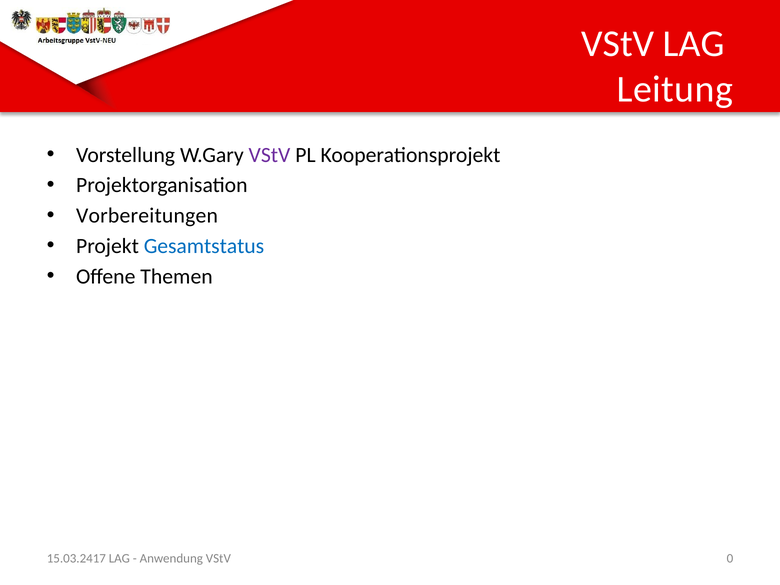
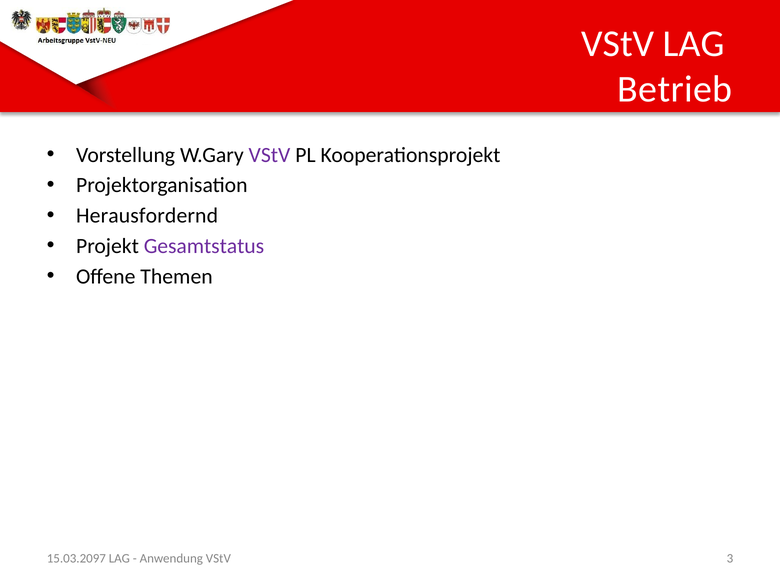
Leitung: Leitung -> Betrieb (675, 89)
Vorbereitungen: Vorbereitungen -> Herausfordernd (147, 216)
Gesamtstatus colour: blue -> purple (204, 246)
15.03.2417: 15.03.2417 -> 15.03.2097 (76, 559)
0: 0 -> 3 (730, 559)
